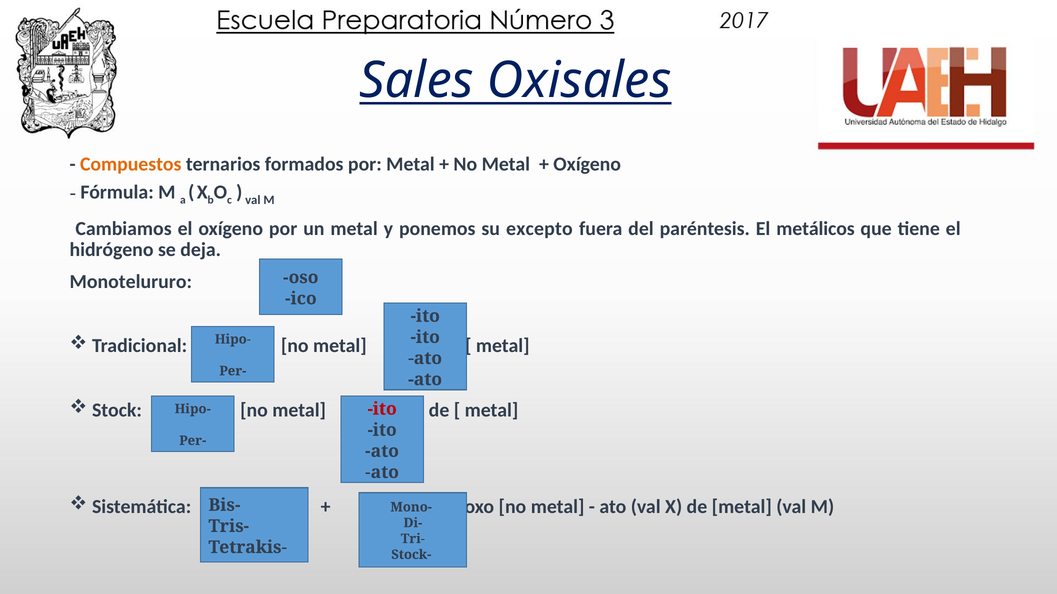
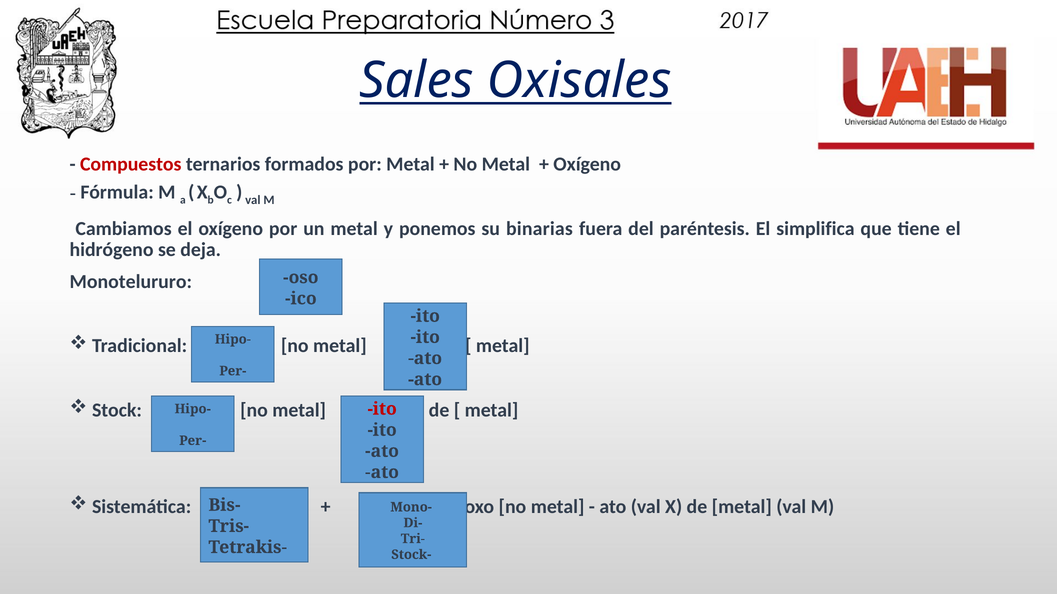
Compuestos colour: orange -> red (131, 164)
excepto: excepto -> binarias (539, 229)
metálicos: metálicos -> simplifica (815, 229)
